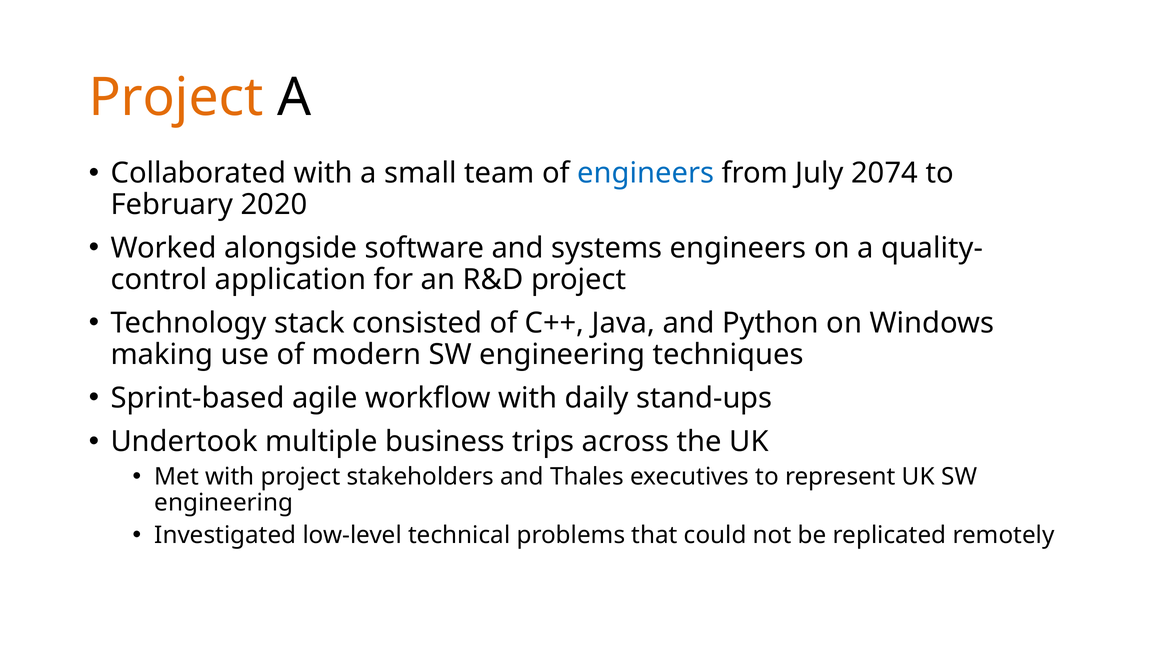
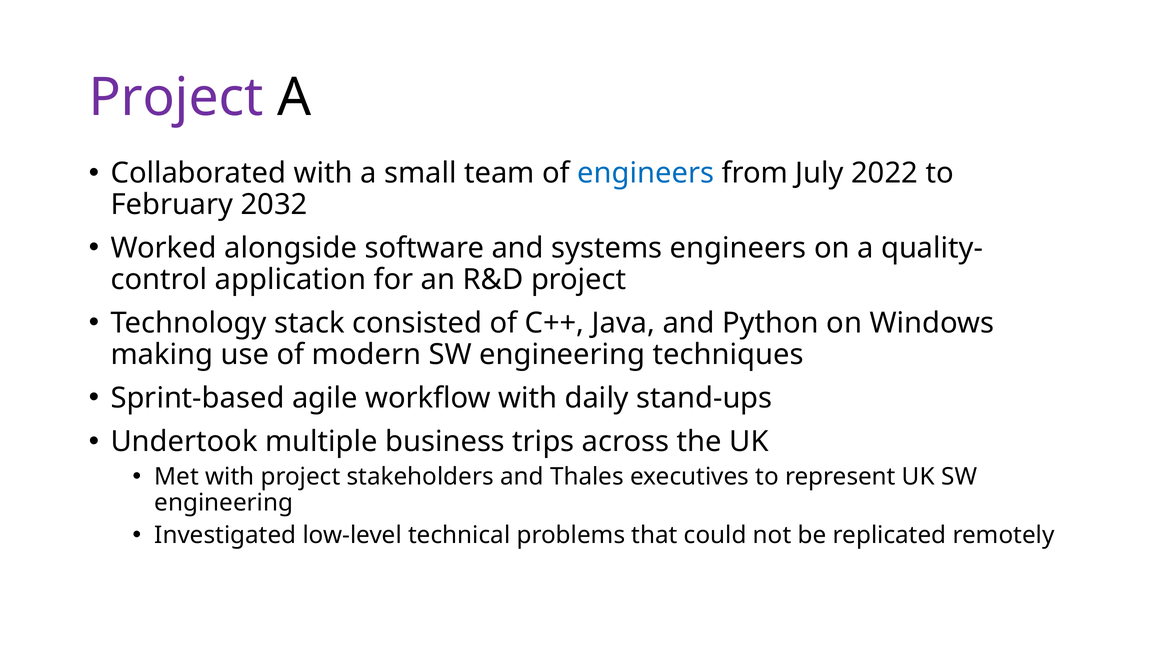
Project colour: orange -> purple (176, 98)
2074: 2074 -> 2022 (885, 173)
2020: 2020 -> 2032 (274, 205)
